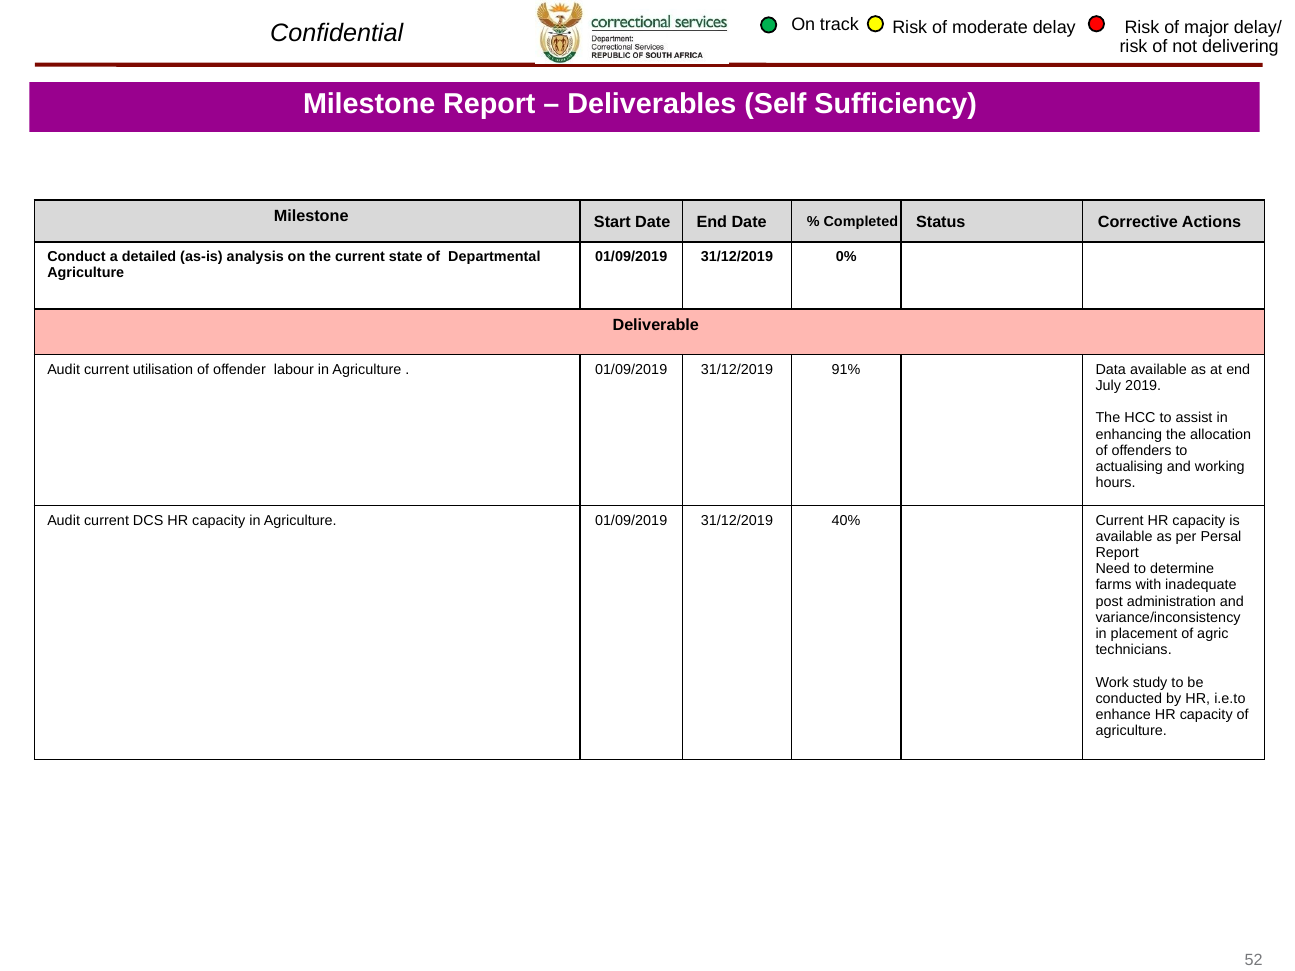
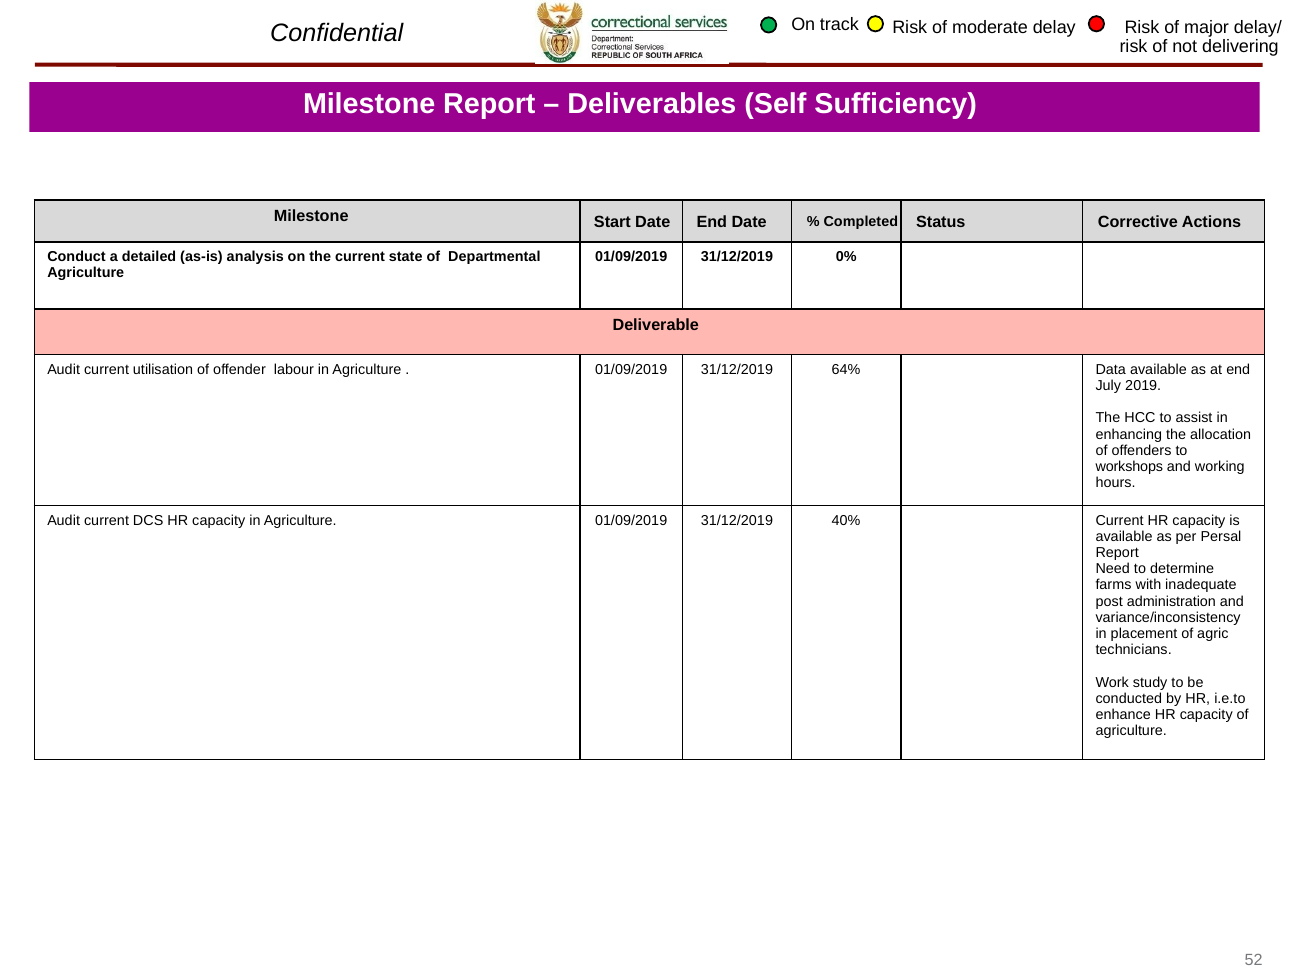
91%: 91% -> 64% (846, 370)
actualising: actualising -> workshops (1129, 467)
